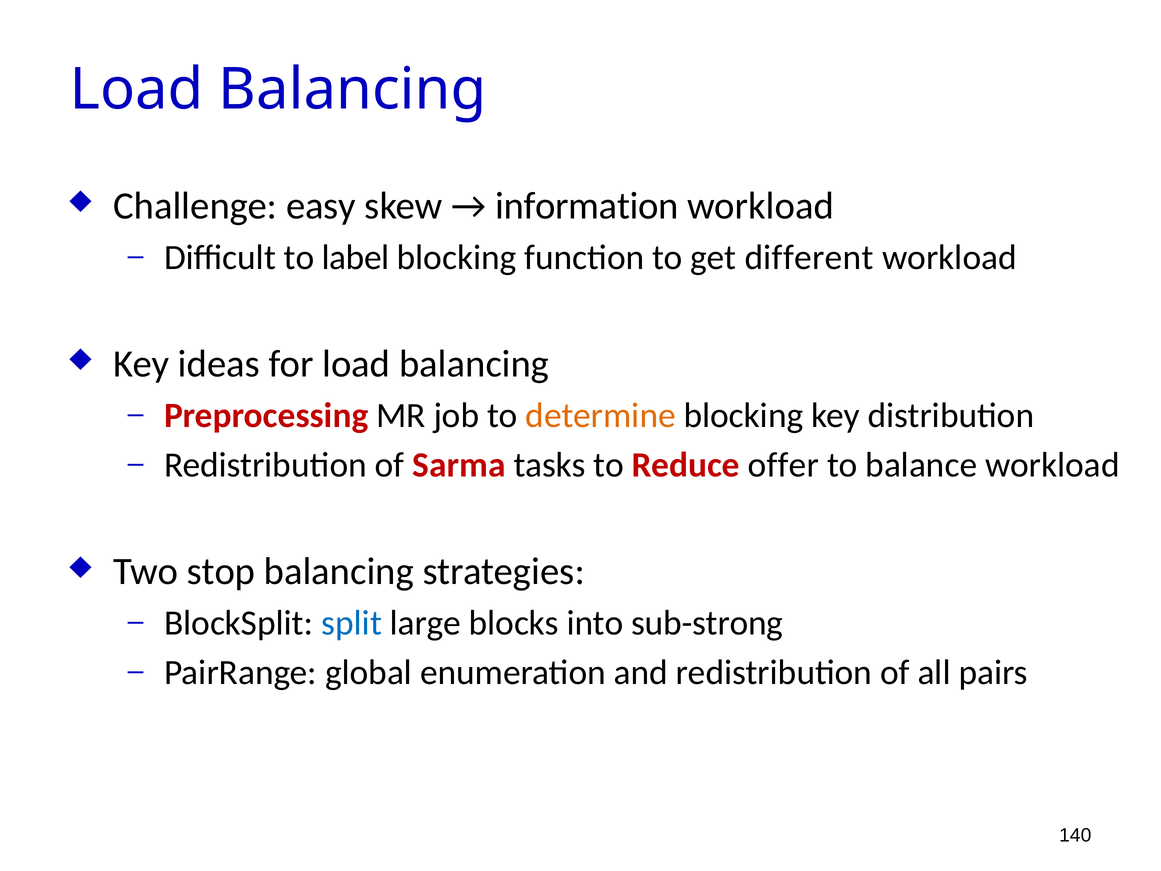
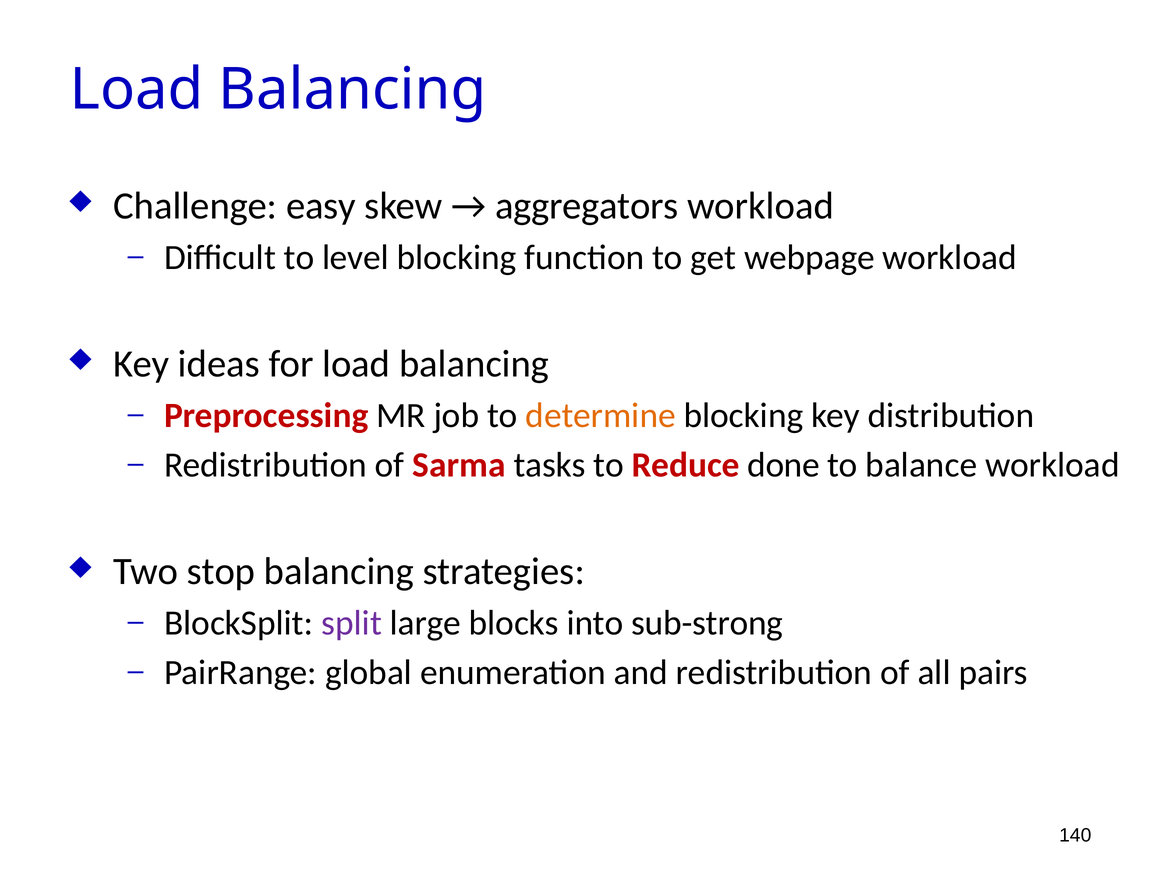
information: information -> aggregators (587, 206)
label: label -> level (355, 257)
different: different -> webpage (809, 257)
offer: offer -> done (784, 465)
split colour: blue -> purple (352, 623)
